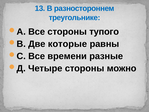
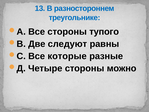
которые: которые -> следуют (67, 44)
времени: времени -> которые (67, 56)
